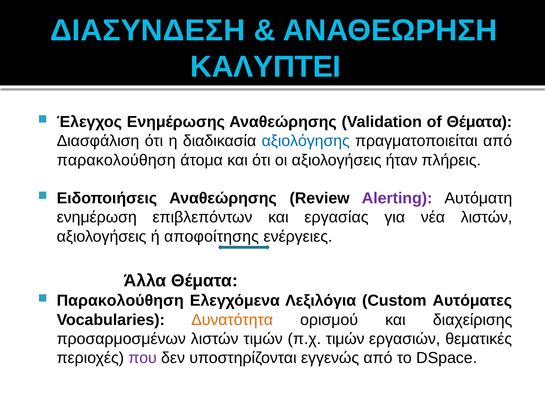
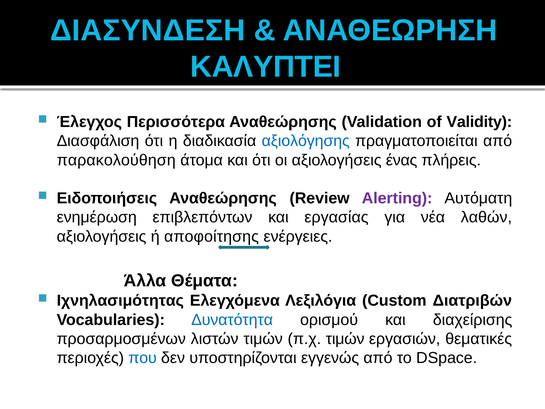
Ενημέρωσης: Ενημέρωσης -> Περισσότερα (176, 122)
of Θέματα: Θέματα -> Validity (479, 122)
ήταν: ήταν -> ένας (402, 160)
νέα λιστών: λιστών -> λαθών (486, 217)
Παρακολούθηση: Παρακολούθηση -> Ιχνηλασιμότητας (120, 301)
Αυτόματες: Αυτόματες -> Διατριβών (472, 301)
Δυνατότητα colour: orange -> blue (232, 320)
που colour: purple -> blue (143, 358)
